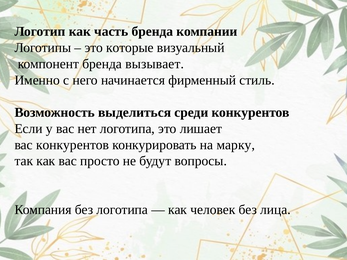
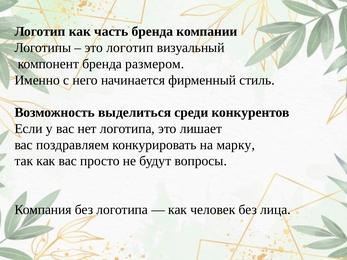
это которые: которые -> логотип (130, 48)
вызывает: вызывает -> размером (155, 64)
вас конкурентов: конкурентов -> поздравляем (73, 145)
